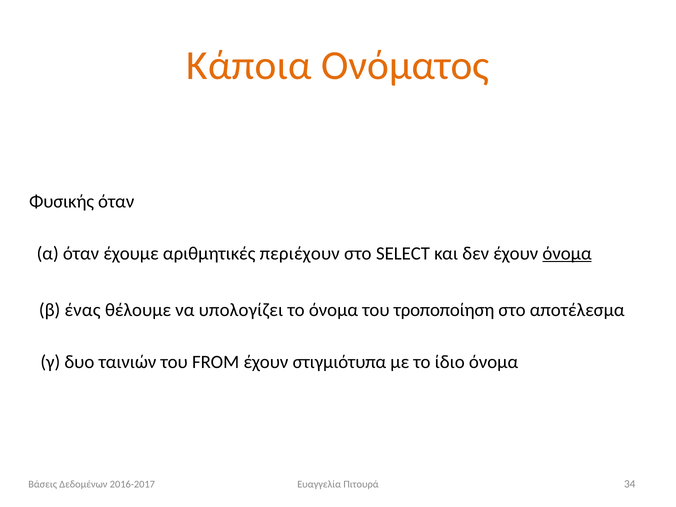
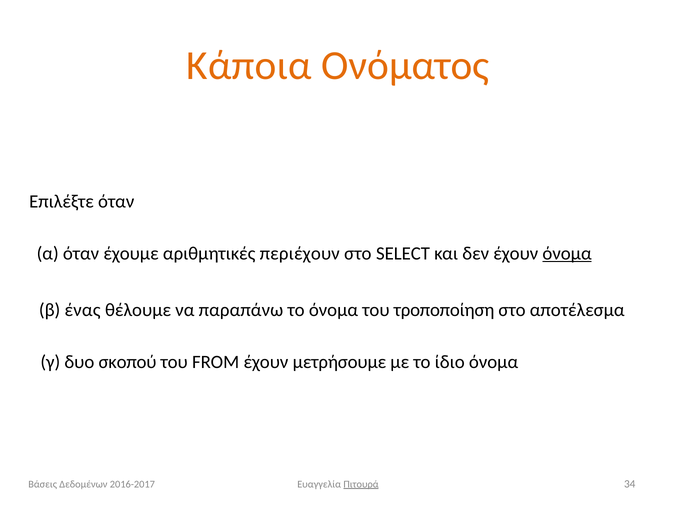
Φυσικής: Φυσικής -> Επιλέξτε (62, 202)
υπολογίζει: υπολογίζει -> παραπάνω (241, 310)
ταινιών: ταινιών -> σκοπού (128, 362)
στιγμιότυπα: στιγμιότυπα -> μετρήσουμε (339, 362)
Πιτουρά underline: none -> present (361, 484)
